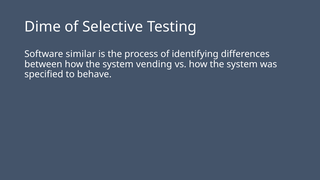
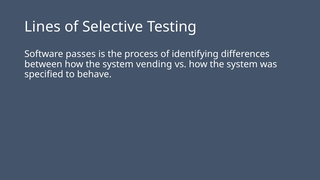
Dime: Dime -> Lines (43, 27)
similar: similar -> passes (81, 54)
